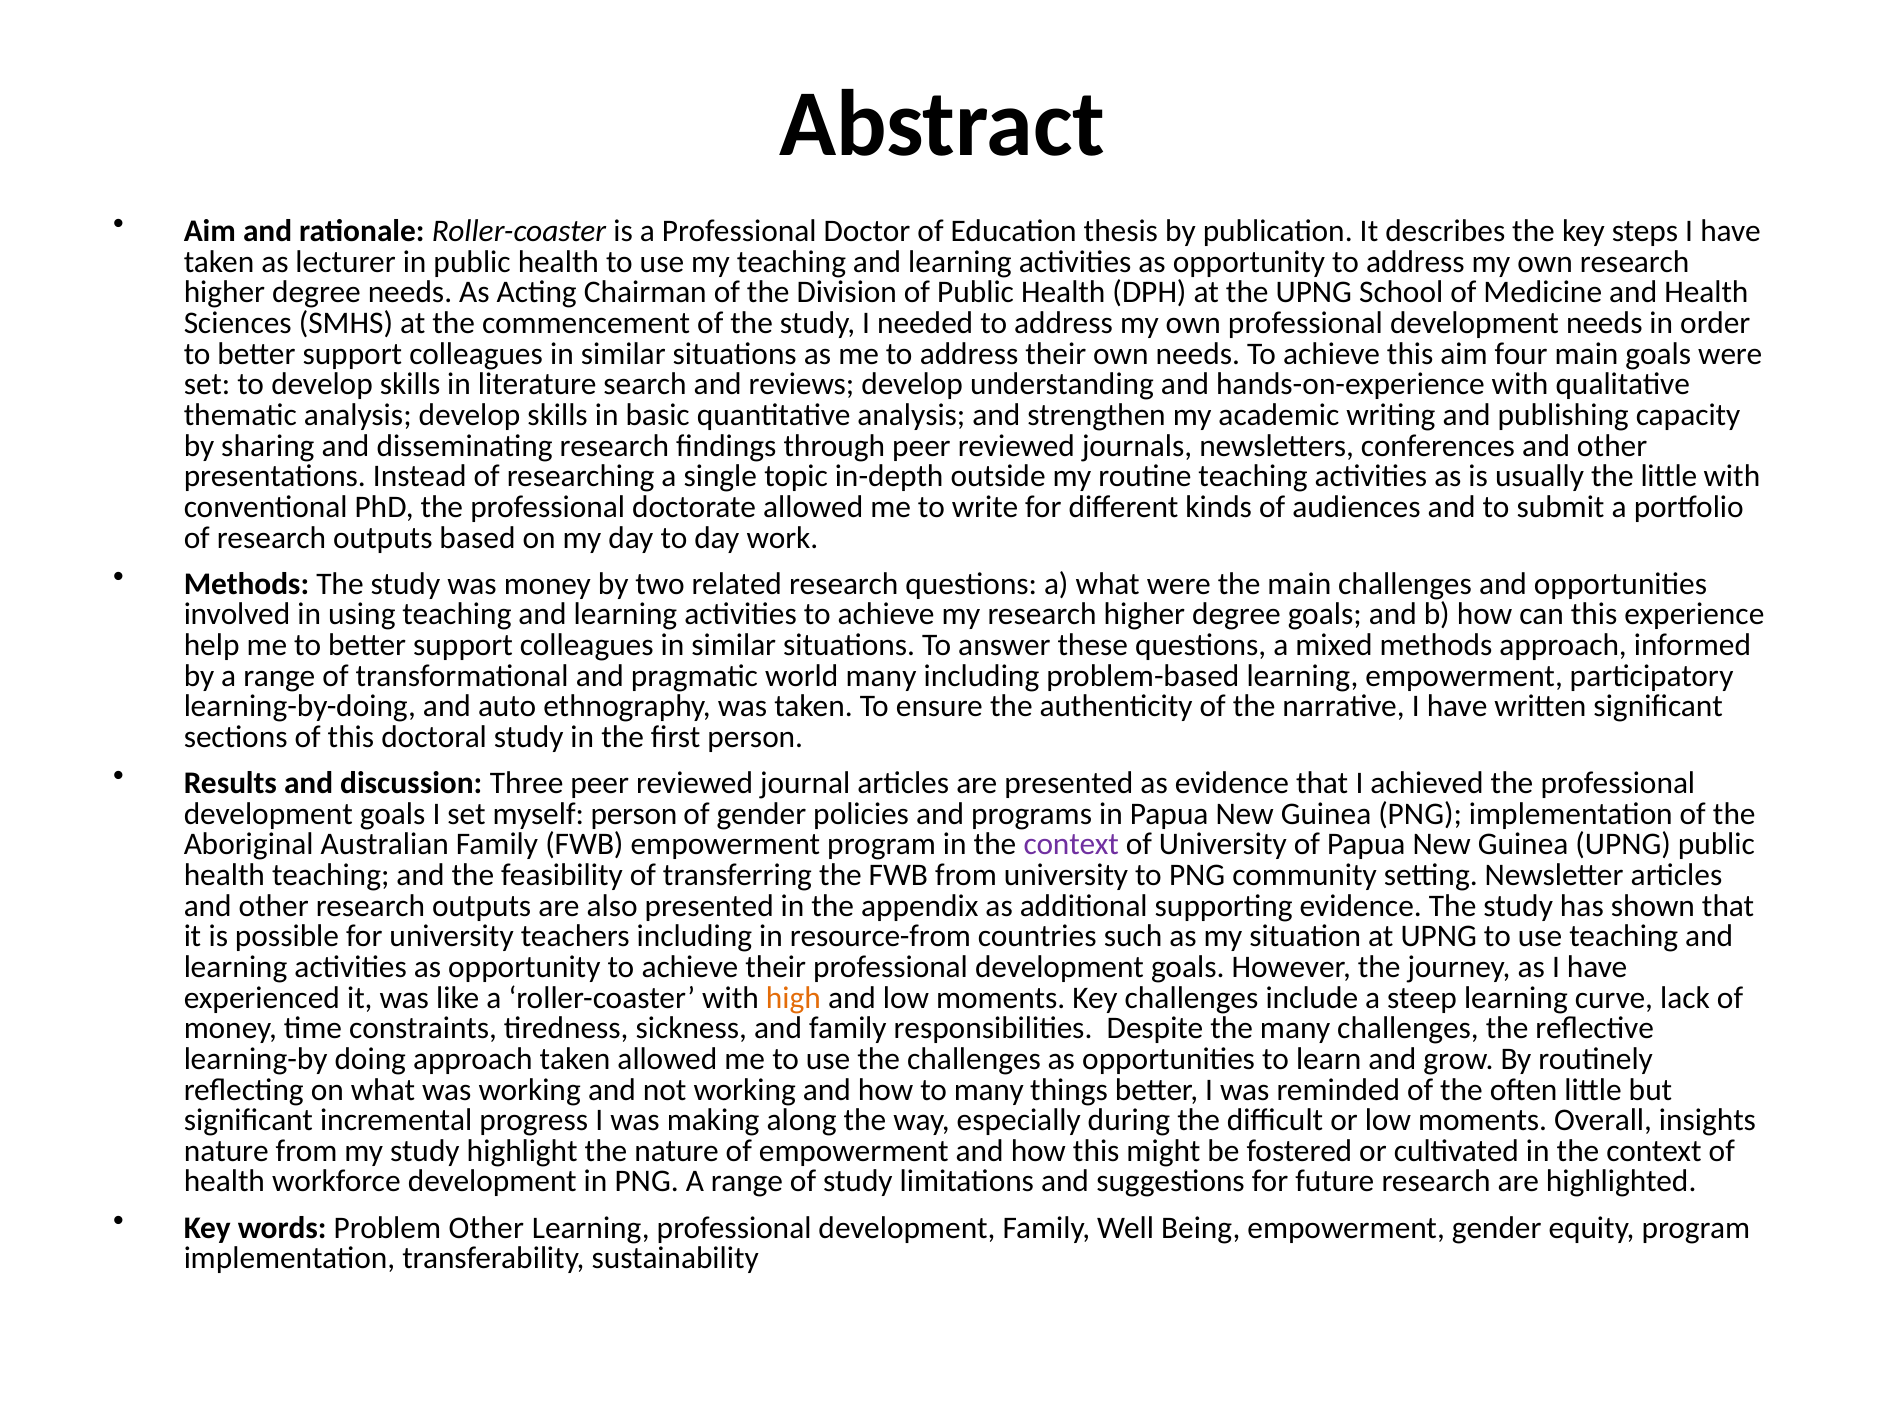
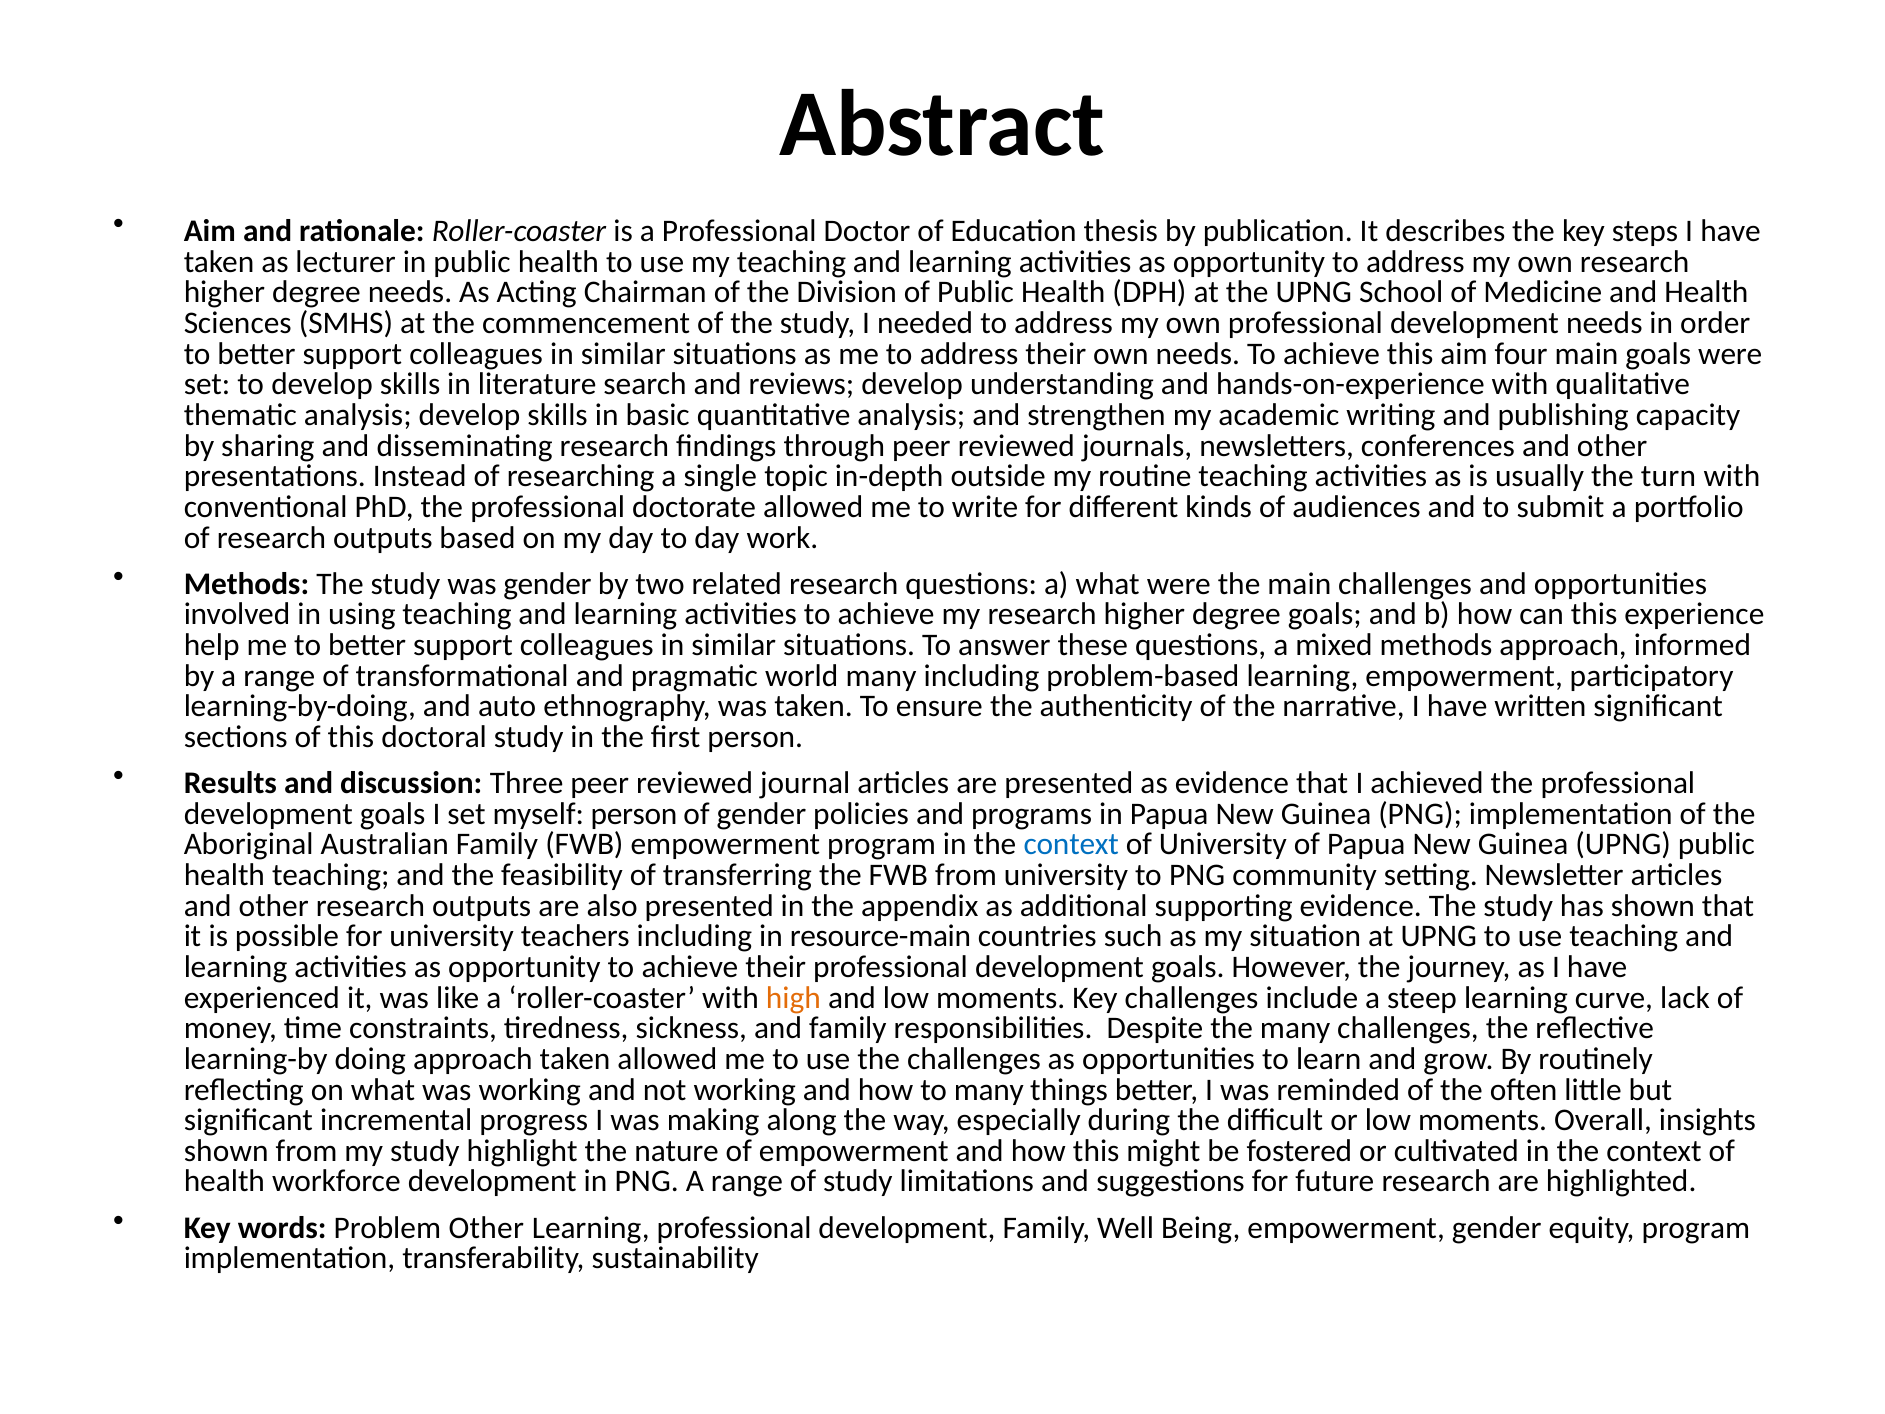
the little: little -> turn (1669, 476)
was money: money -> gender (547, 584)
context colour: purple -> blue (1071, 844)
resource-from: resource-from -> resource-main (880, 936)
nature: nature -> shown (226, 1151)
